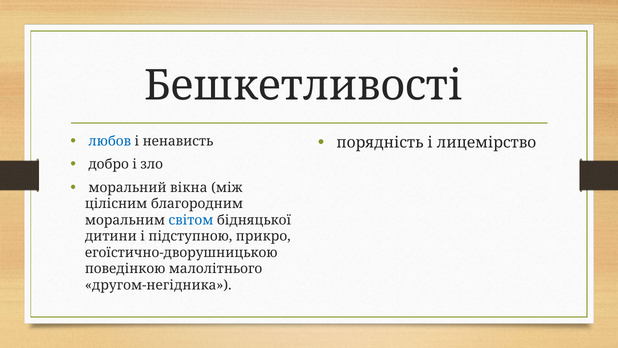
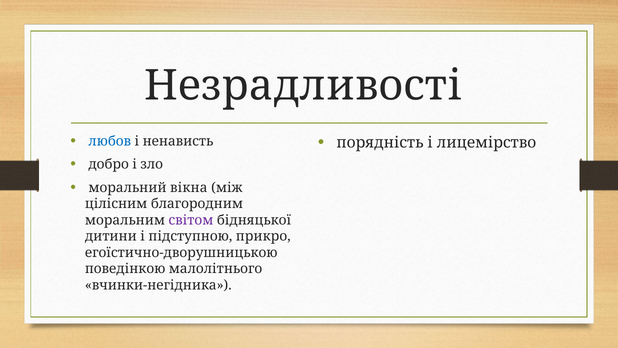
Бешкетливості: Бешкетливості -> Незрадливості (303, 86)
світом colour: blue -> purple (191, 220)
другом-негідника: другом-негідника -> вчинки-негідника (158, 285)
